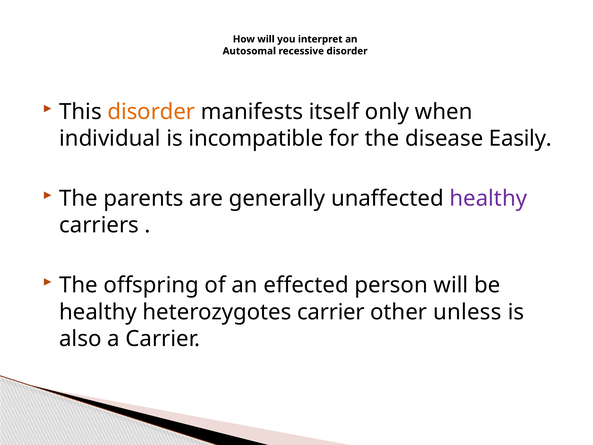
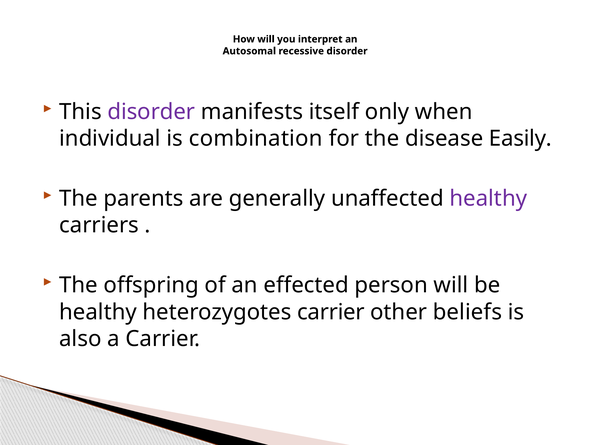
disorder colour: orange -> purple (151, 112)
incompatible: incompatible -> combination (256, 138)
unless: unless -> beliefs (467, 312)
